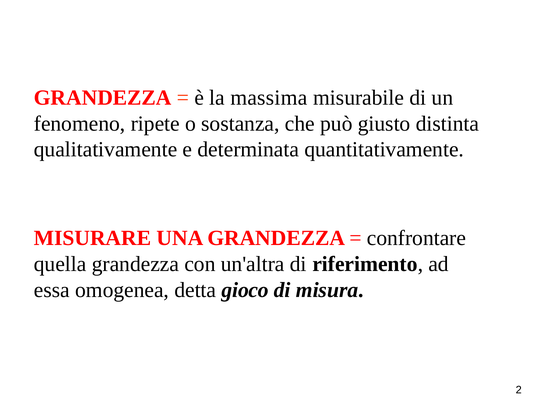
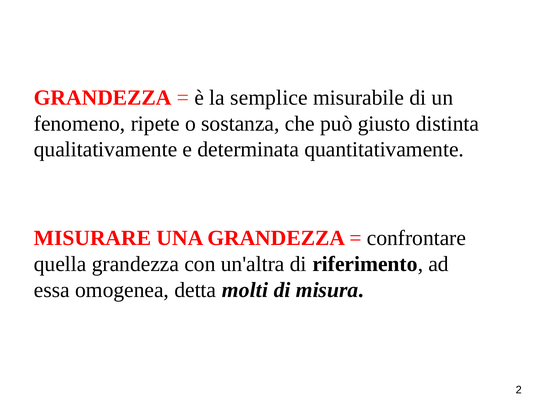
massima: massima -> semplice (269, 97)
gioco: gioco -> molti (245, 289)
